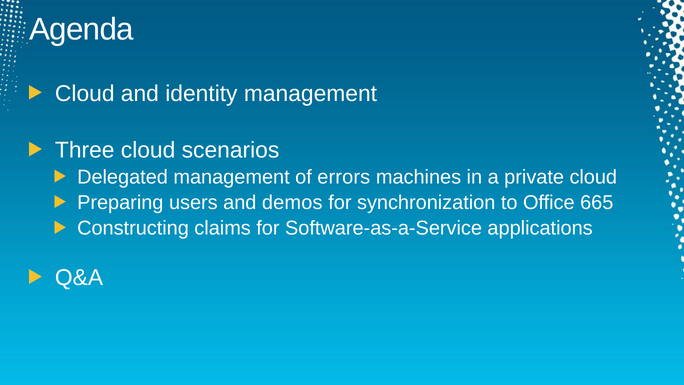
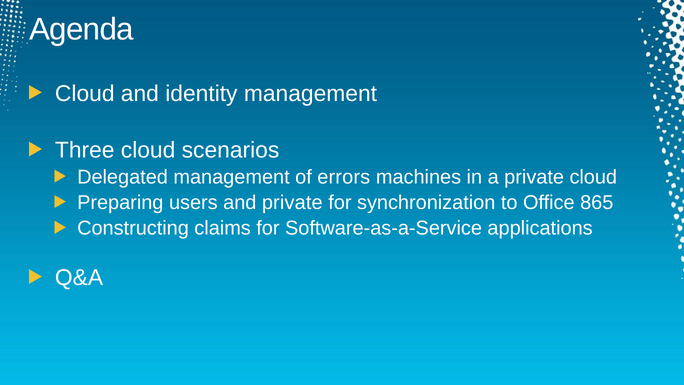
and demos: demos -> private (292, 203)
665: 665 -> 865 (597, 203)
